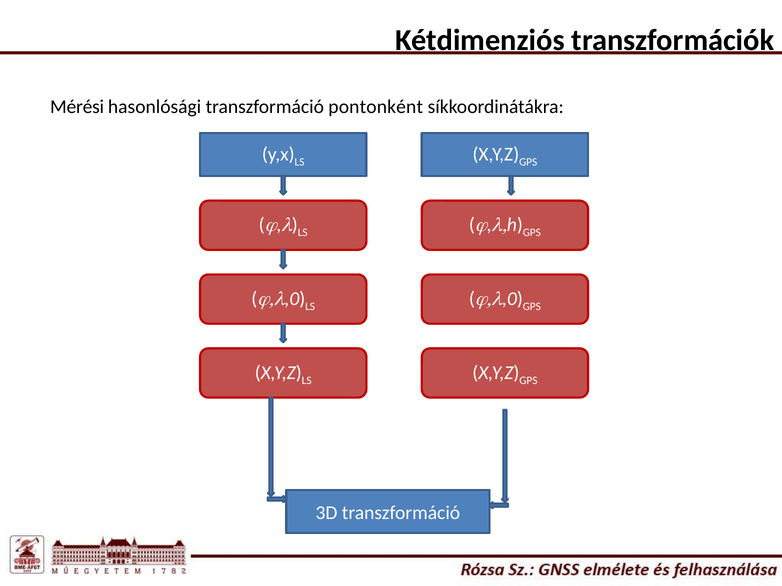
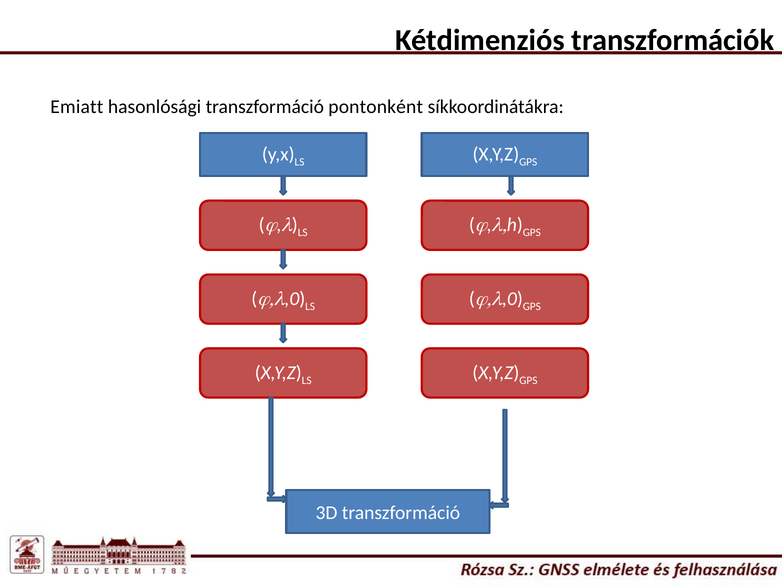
Mérési: Mérési -> Emiatt (77, 107)
